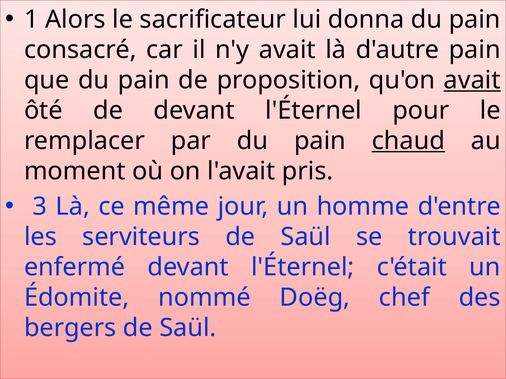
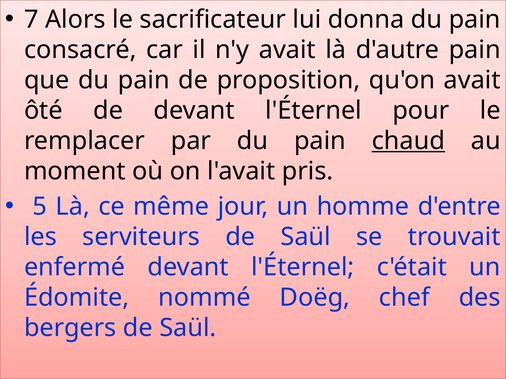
1: 1 -> 7 (31, 19)
avait underline: present -> none (472, 80)
3: 3 -> 5 (40, 207)
